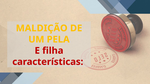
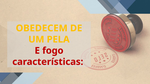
MALDIÇÃO: MALDIÇÃO -> OBEDECEM (42, 28)
filha: filha -> fogo (53, 51)
